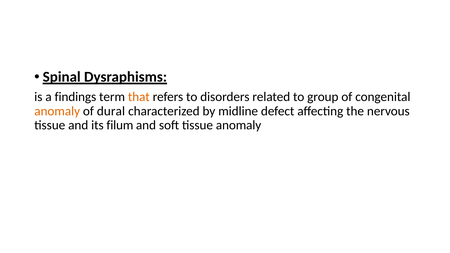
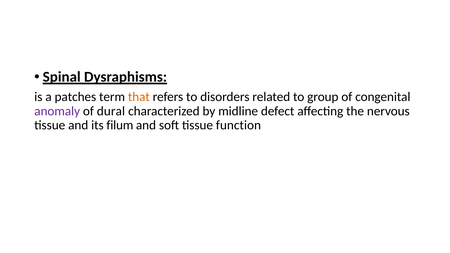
findings: findings -> patches (75, 97)
anomaly colour: orange -> purple (57, 111)
tissue anomaly: anomaly -> function (238, 125)
